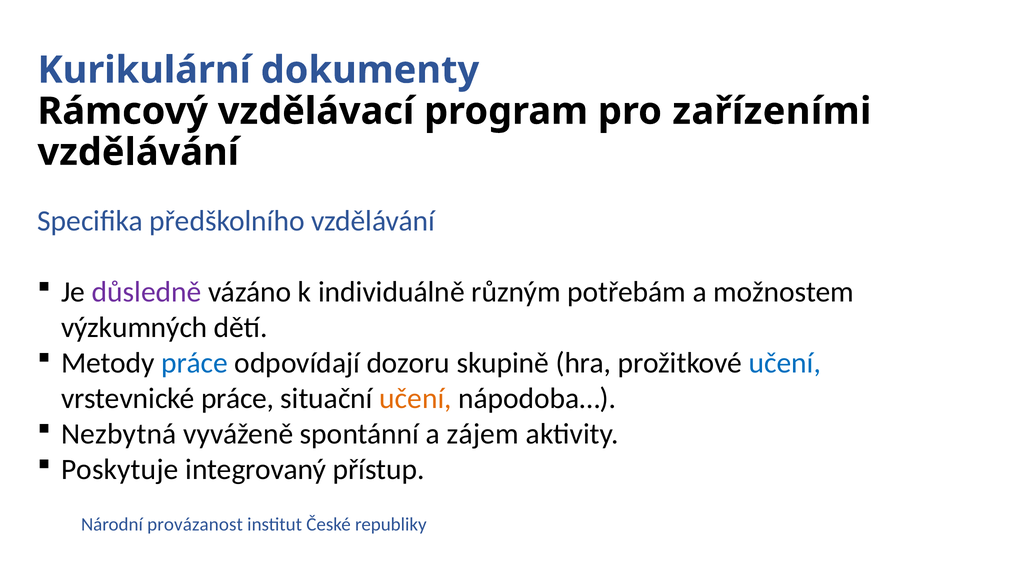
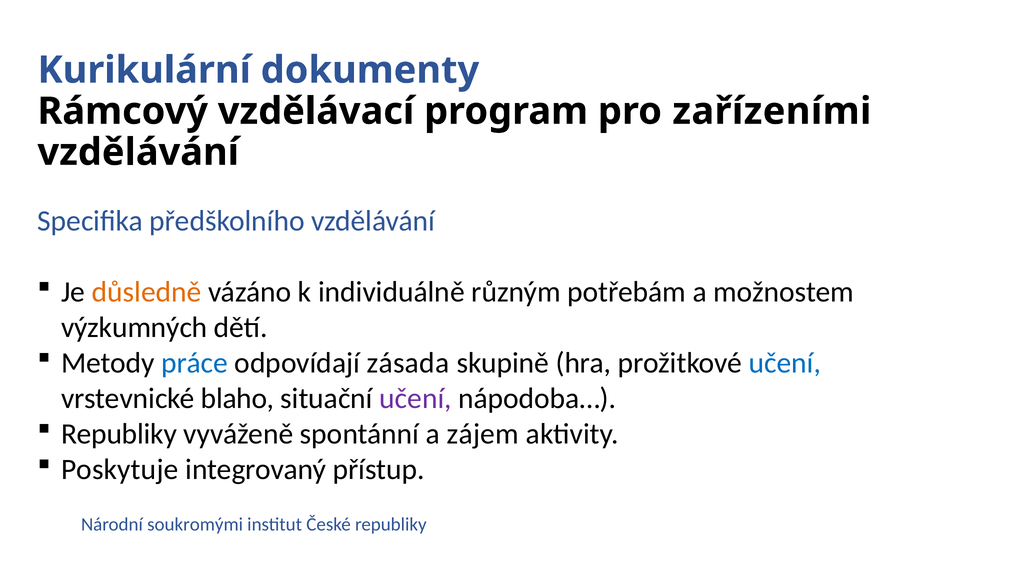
důsledně colour: purple -> orange (147, 292)
dozoru: dozoru -> zásada (408, 363)
vrstevnické práce: práce -> blaho (238, 398)
učení colour: orange -> purple (416, 398)
Nezbytná: Nezbytná -> Republiky (119, 434)
provázanost: provázanost -> soukromými (195, 524)
